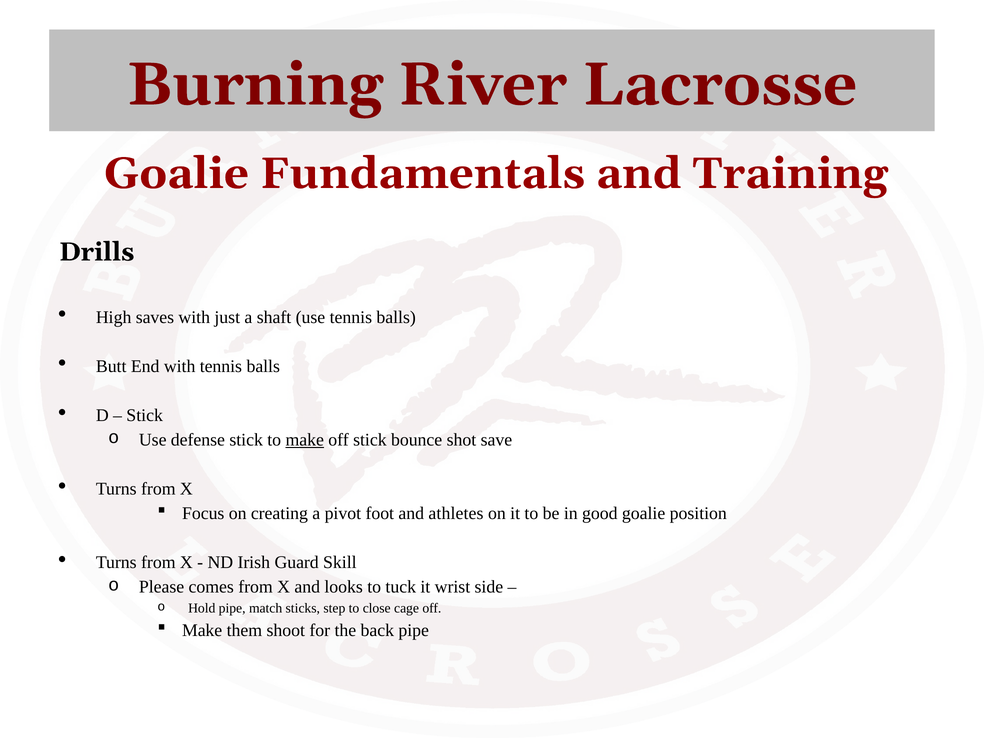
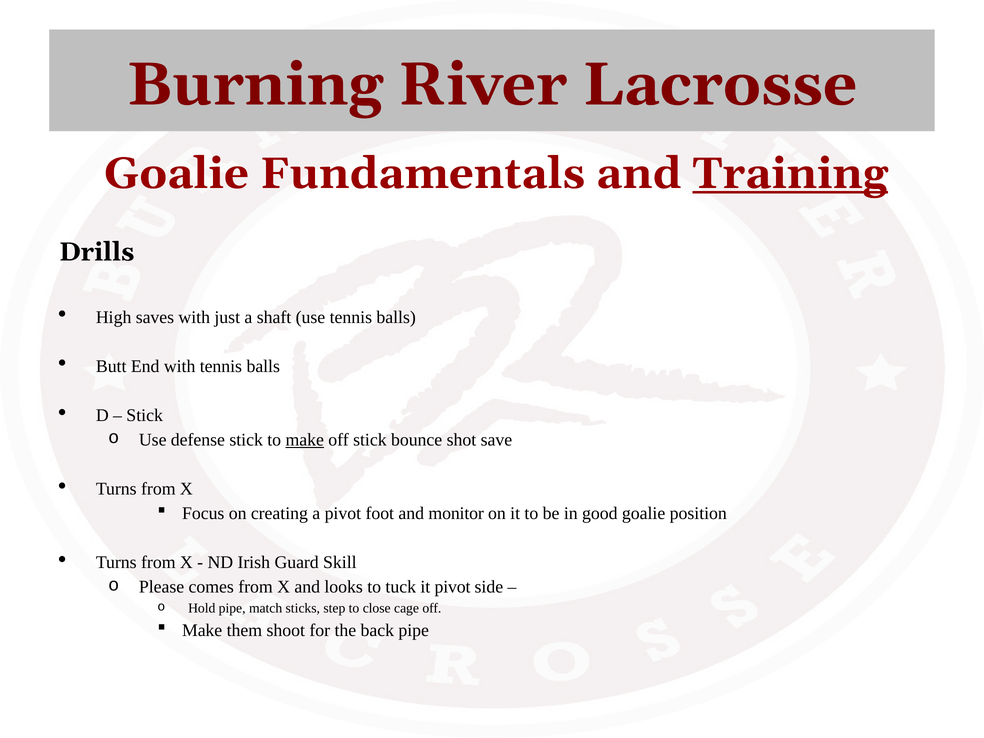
Training underline: none -> present (790, 174)
athletes: athletes -> monitor (456, 514)
it wrist: wrist -> pivot (453, 587)
